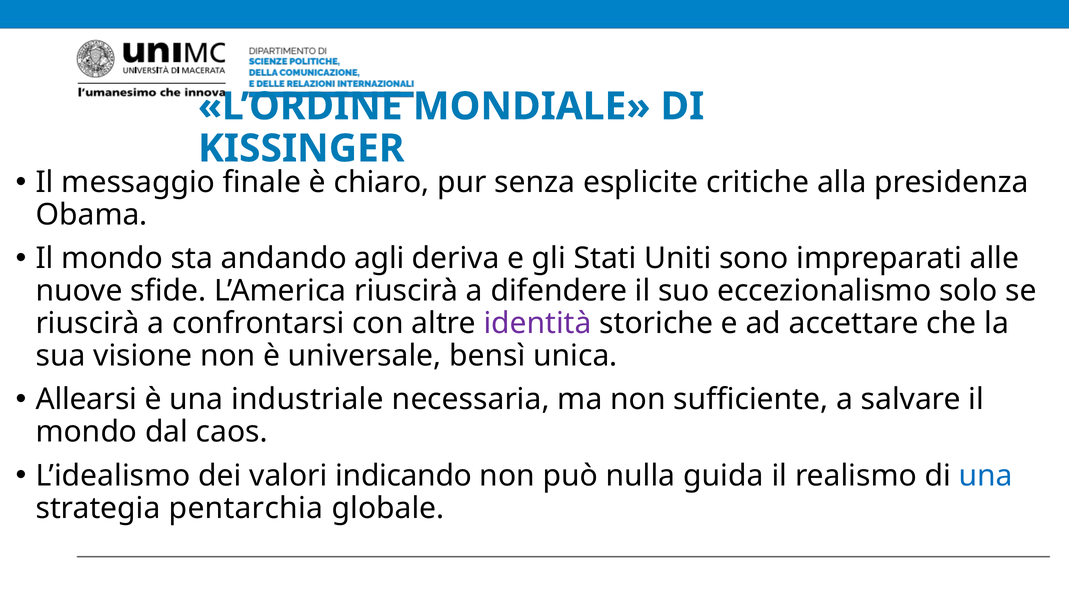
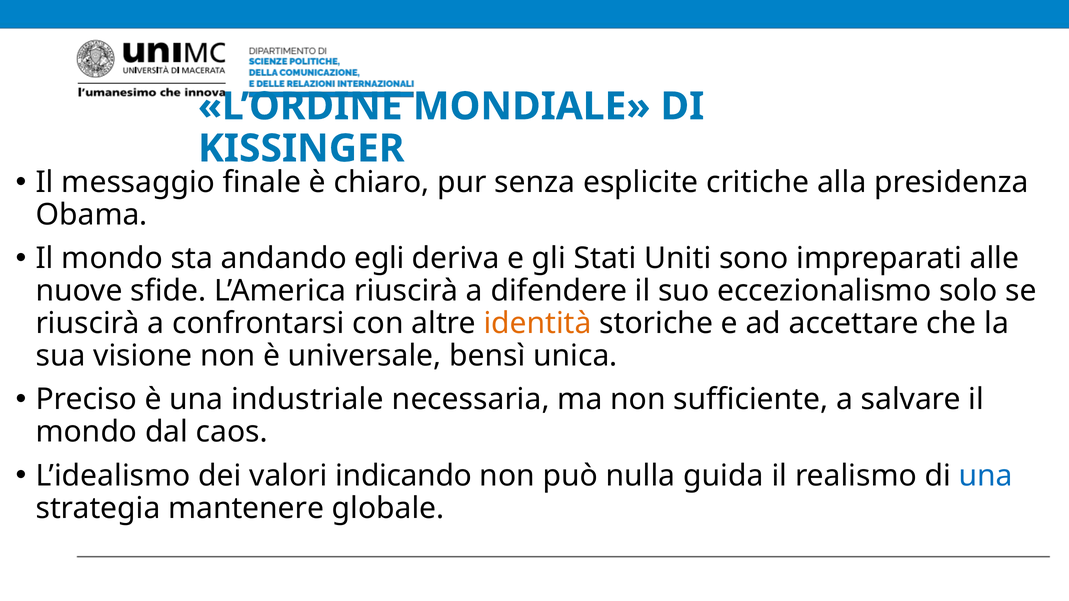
agli: agli -> egli (379, 258)
identità colour: purple -> orange (538, 324)
Allearsi: Allearsi -> Preciso (86, 400)
pentarchia: pentarchia -> mantenere (246, 508)
